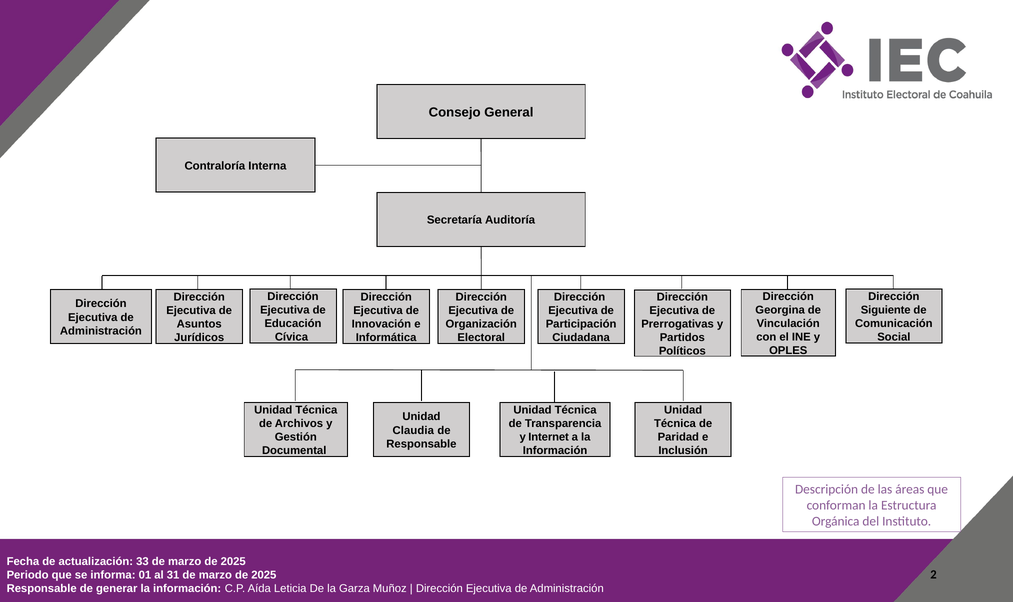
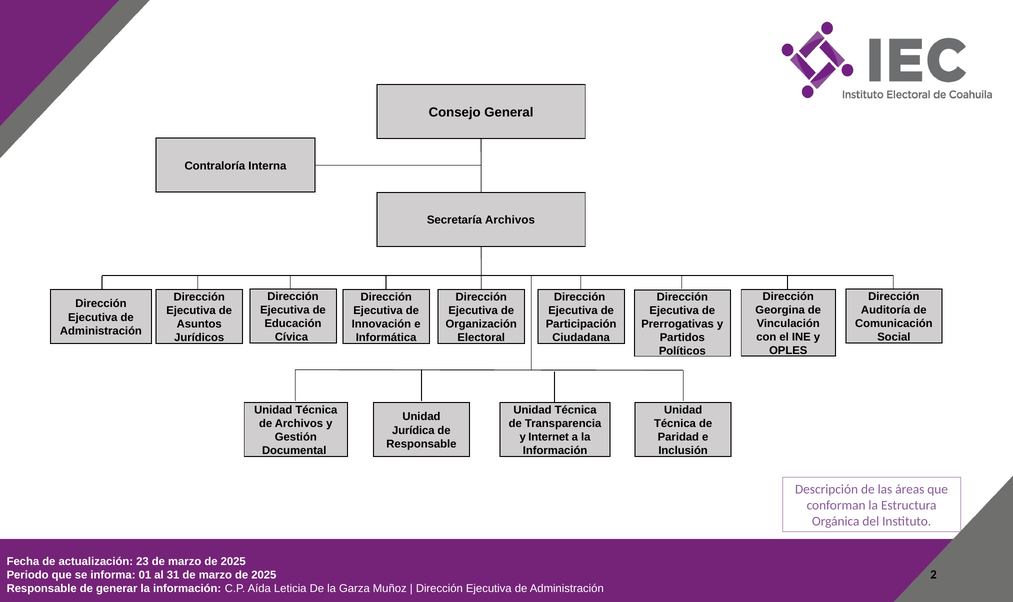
Secretaría Auditoría: Auditoría -> Archivos (510, 220)
Siguiente: Siguiente -> Auditoría (886, 310)
Claudia: Claudia -> Jurídica (413, 431)
33: 33 -> 23 (142, 562)
